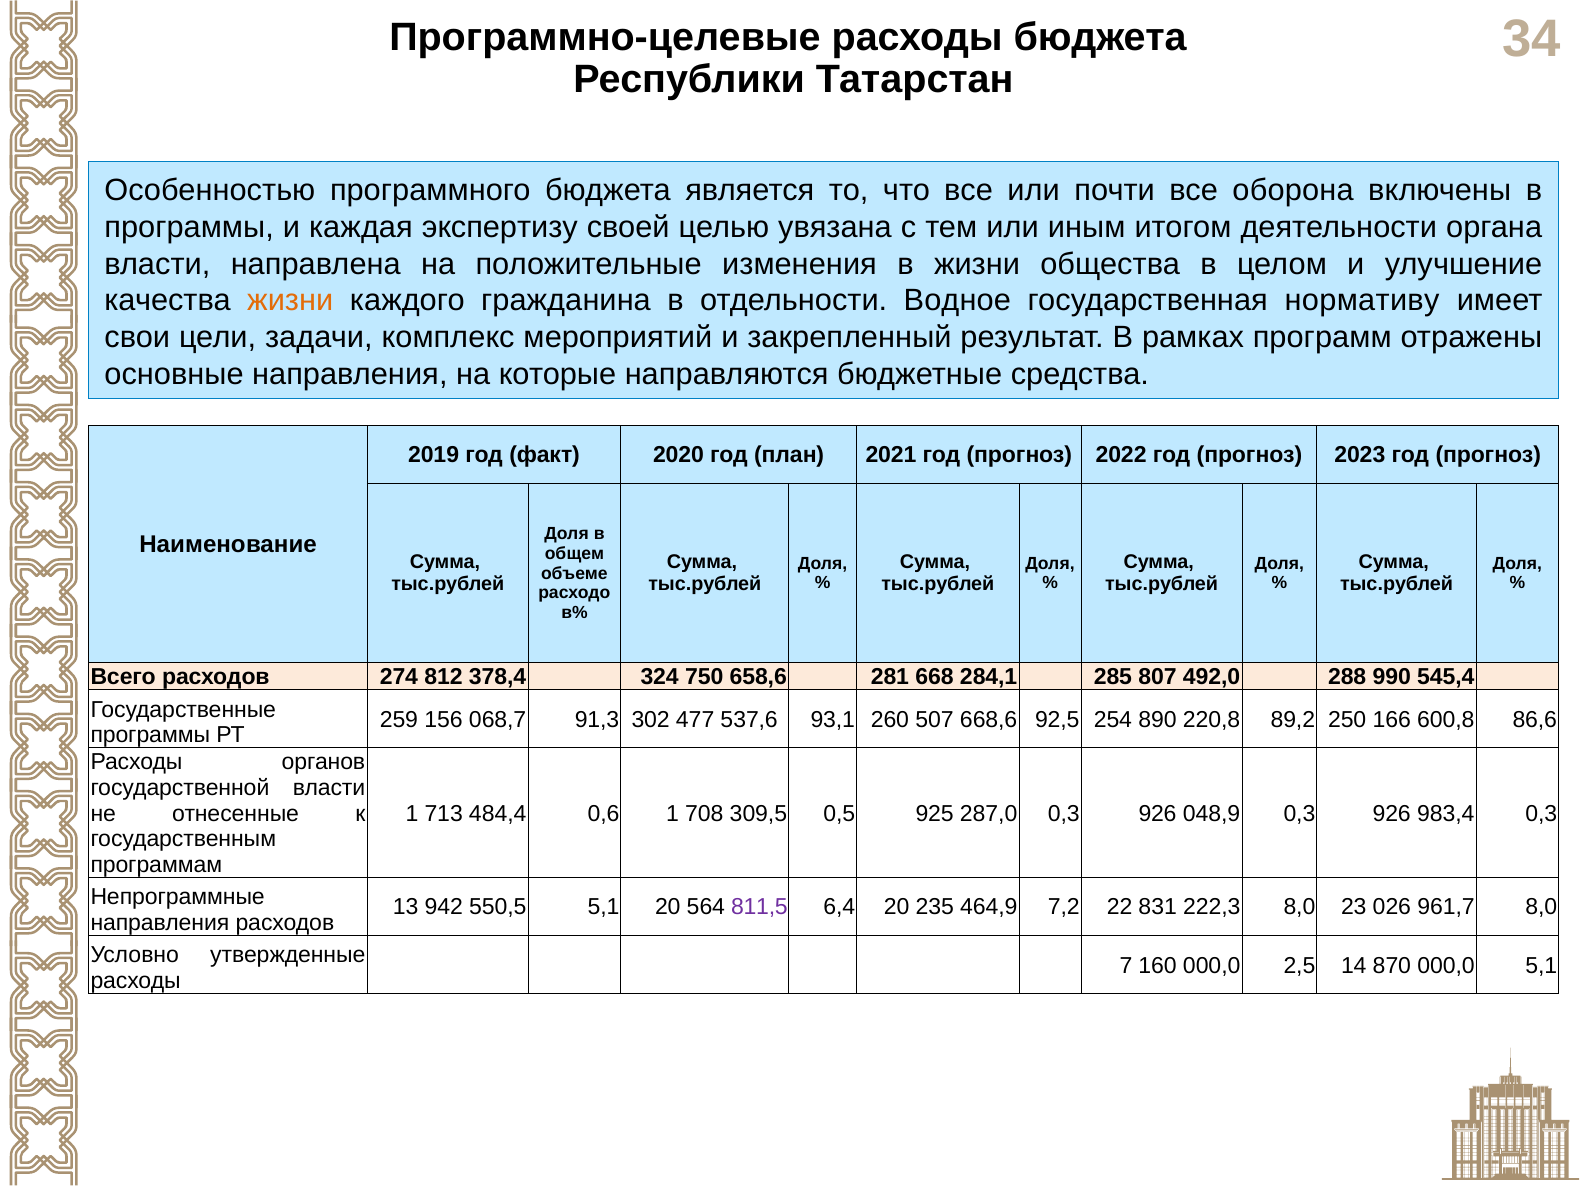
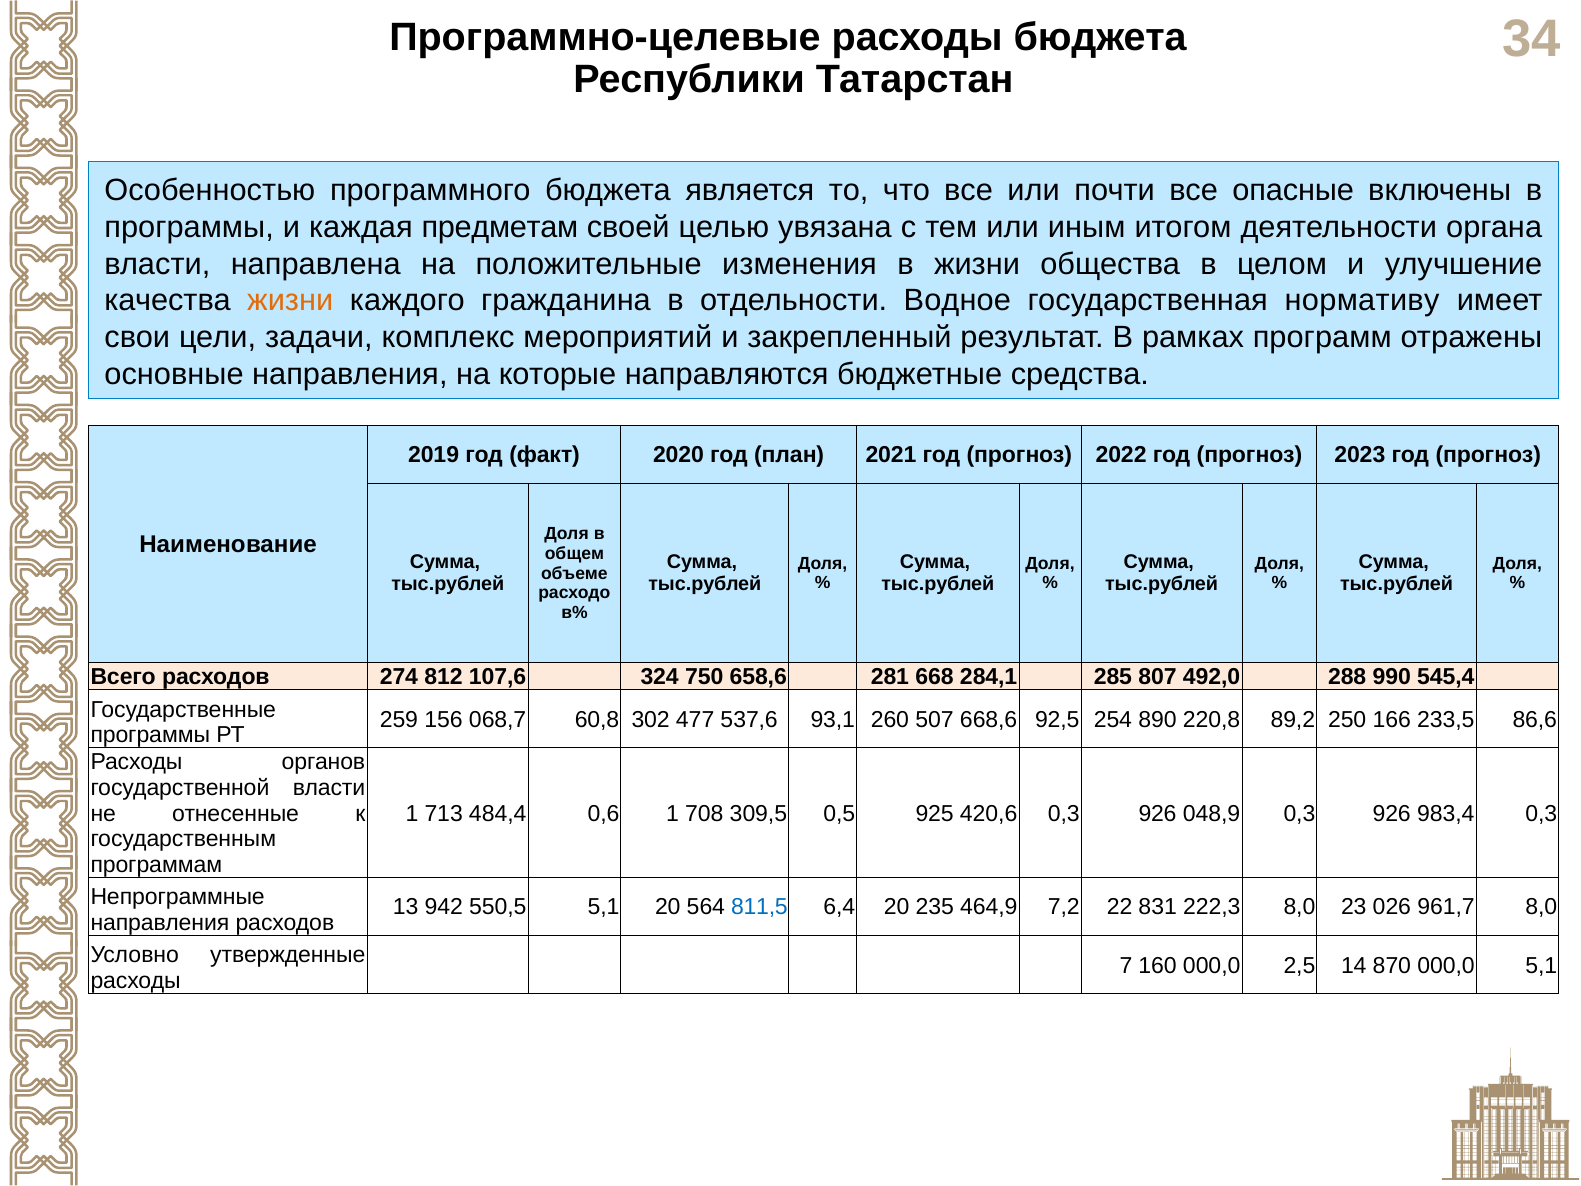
оборона: оборона -> опасные (1293, 190)
экспертизу: экспертизу -> предметам (500, 227)
378,4: 378,4 -> 107,6 (498, 677)
91,3: 91,3 -> 60,8 (597, 720)
600,8: 600,8 -> 233,5 (1446, 720)
287,0: 287,0 -> 420,6 (989, 813)
811,5 colour: purple -> blue (759, 907)
